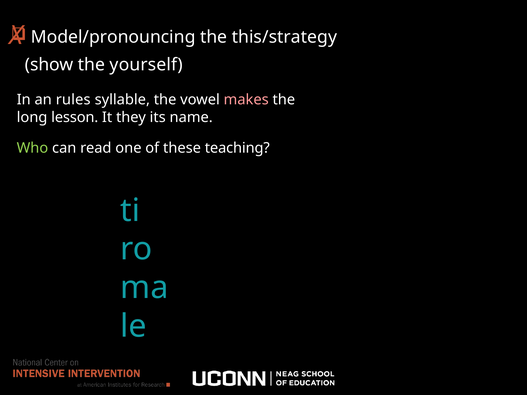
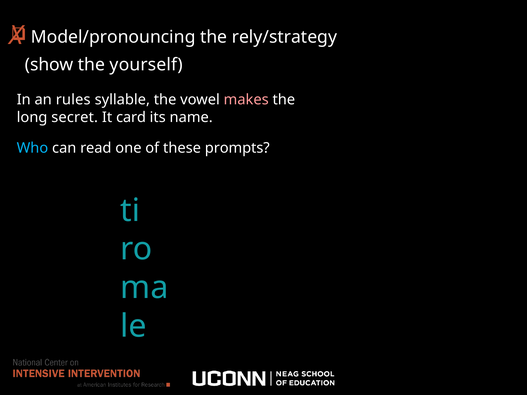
this/strategy: this/strategy -> rely/strategy (284, 37)
lesson: lesson -> secret (75, 117)
they: they -> card (131, 117)
Who colour: light green -> light blue (32, 148)
teaching: teaching -> prompts (237, 148)
